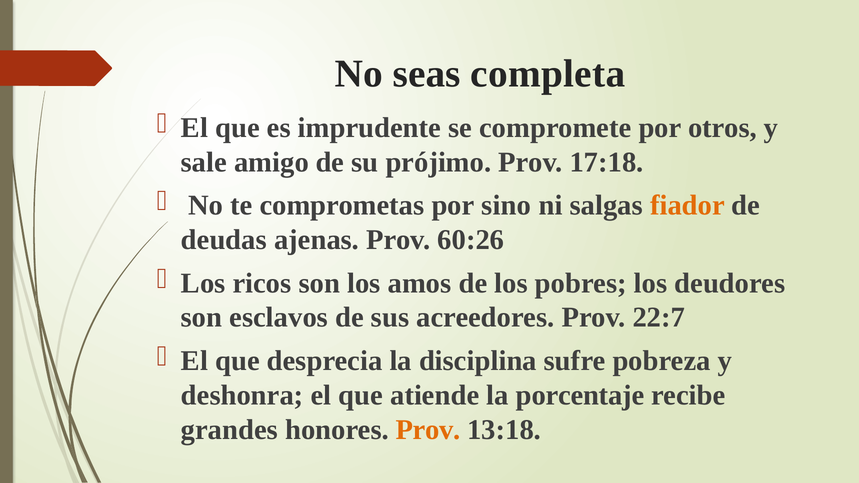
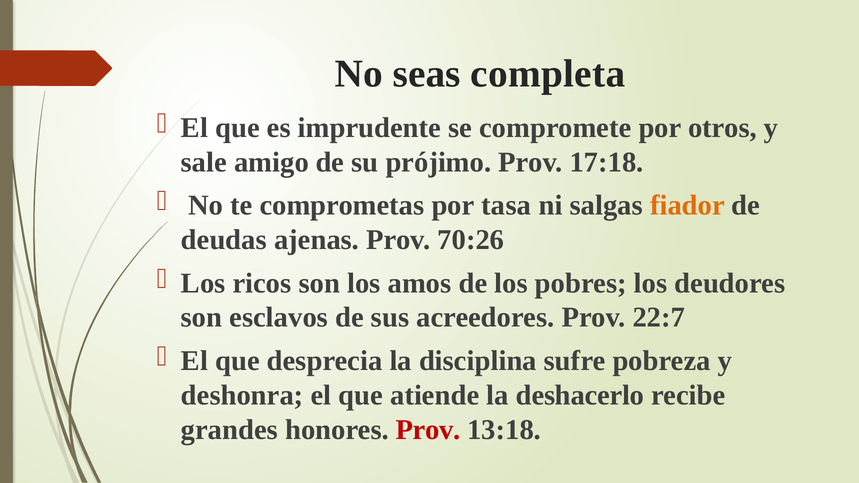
sino: sino -> tasa (506, 206)
60:26: 60:26 -> 70:26 (471, 240)
porcentaje: porcentaje -> deshacerlo (580, 395)
Prov colour: orange -> red (428, 430)
